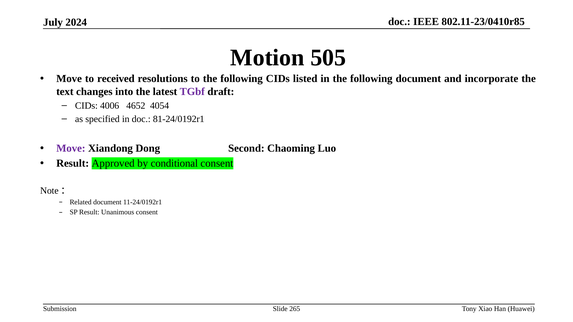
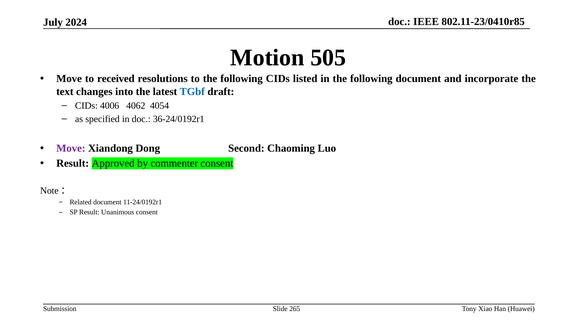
TGbf colour: purple -> blue (192, 92)
4652: 4652 -> 4062 (136, 106)
81-24/0192r1: 81-24/0192r1 -> 36-24/0192r1 (179, 119)
conditional: conditional -> commenter (174, 164)
